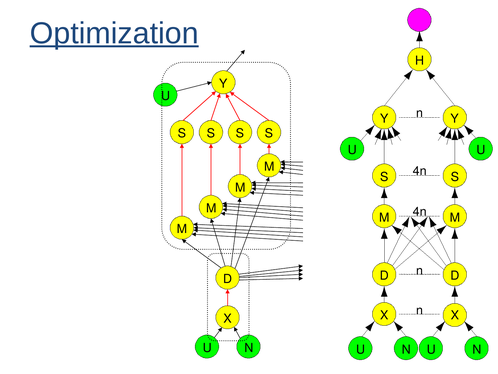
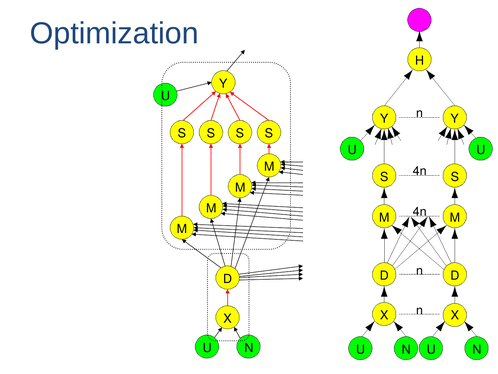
Optimization underline: present -> none (114, 33)
